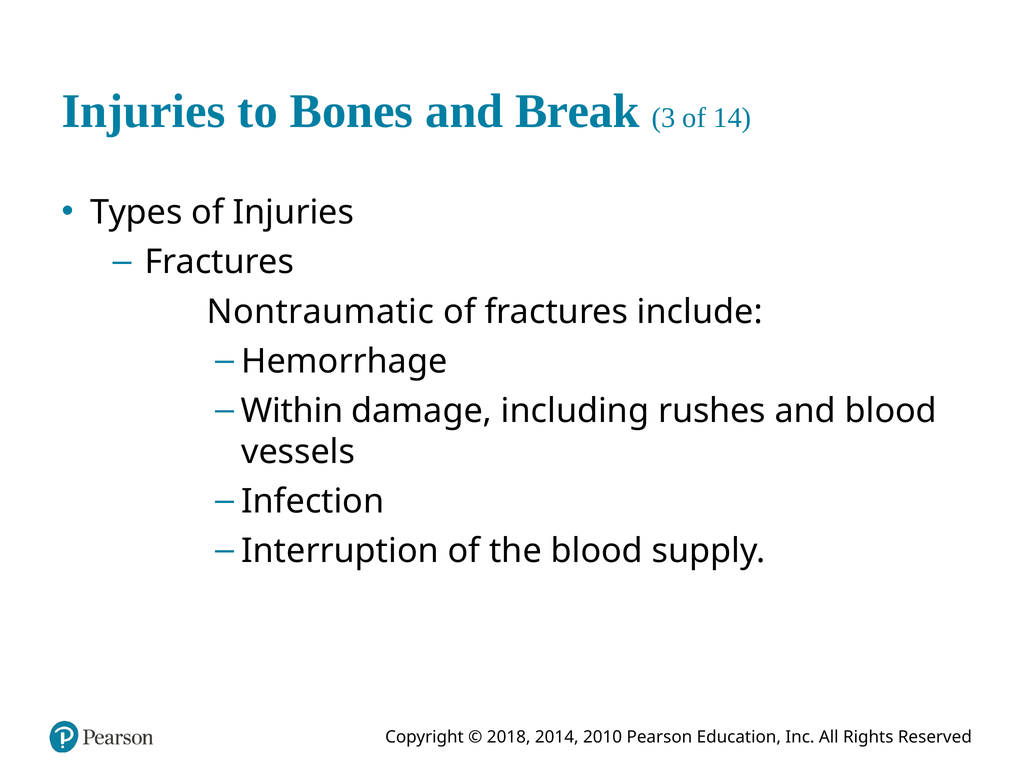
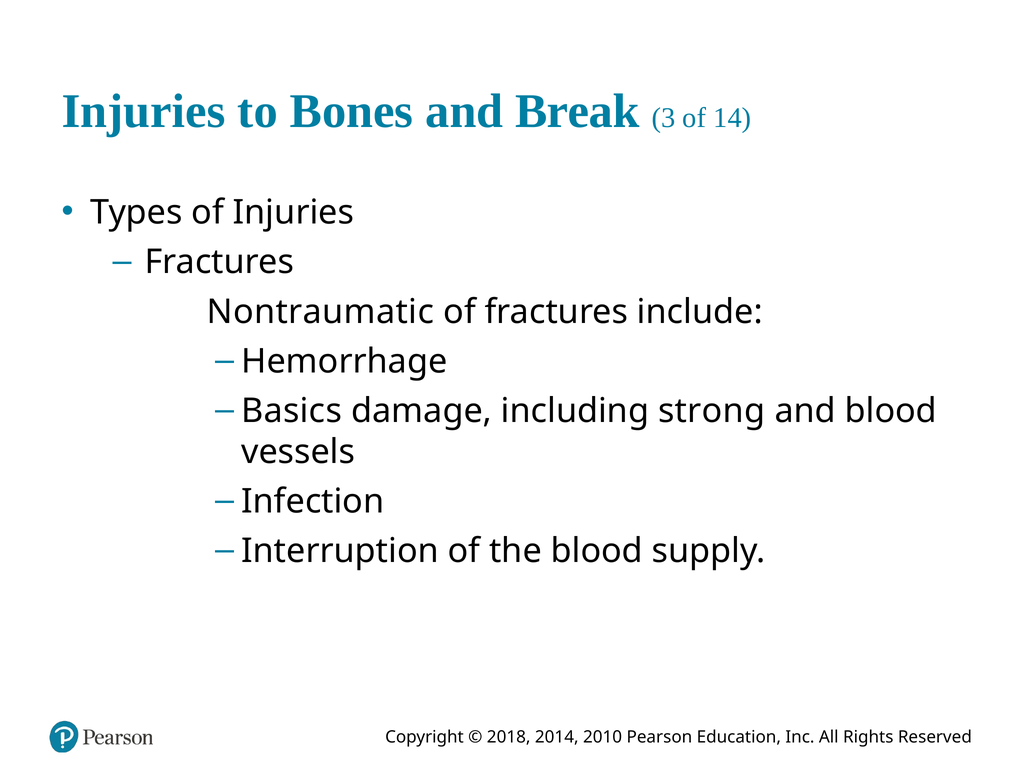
Within: Within -> Basics (292, 411)
rushes: rushes -> strong (712, 411)
